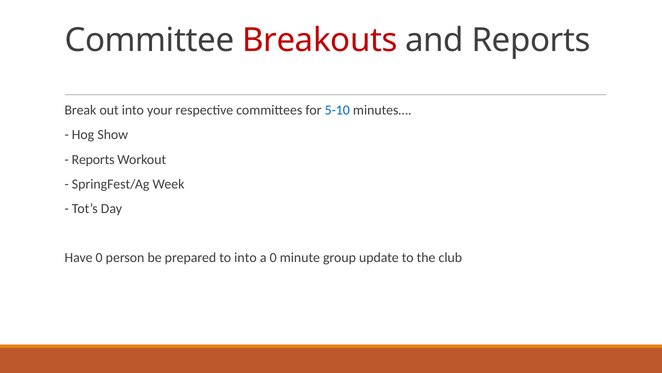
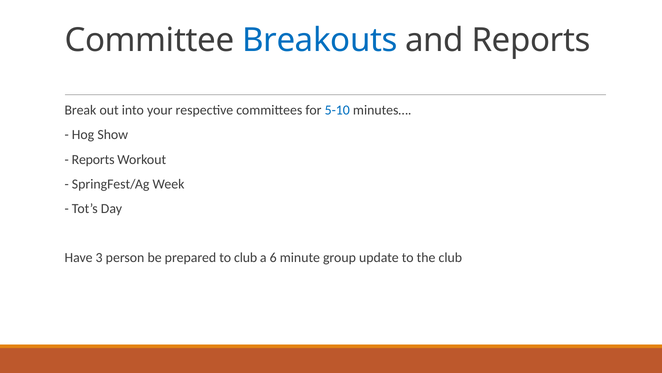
Breakouts colour: red -> blue (320, 40)
Have 0: 0 -> 3 (99, 257)
to into: into -> club (246, 257)
a 0: 0 -> 6 (273, 257)
